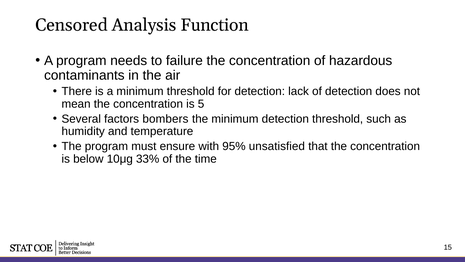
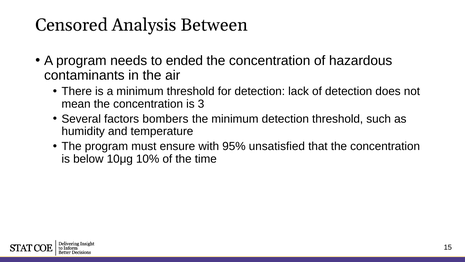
Function: Function -> Between (214, 25)
failure: failure -> ended (184, 60)
5: 5 -> 3 (201, 104)
33%: 33% -> 10% (148, 159)
